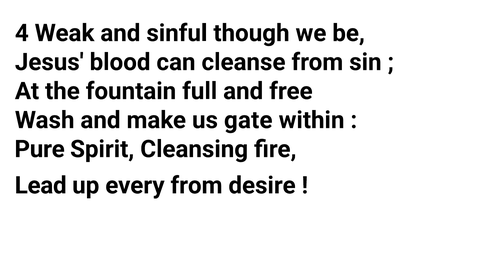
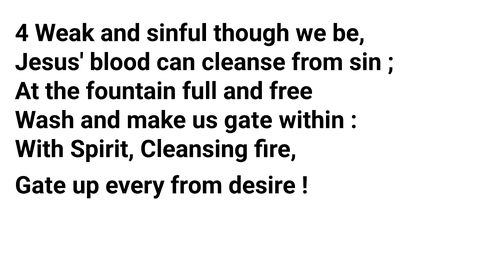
Pure: Pure -> With (39, 149)
Lead: Lead -> Gate (40, 185)
